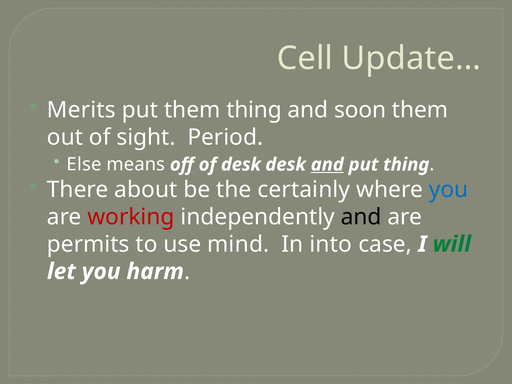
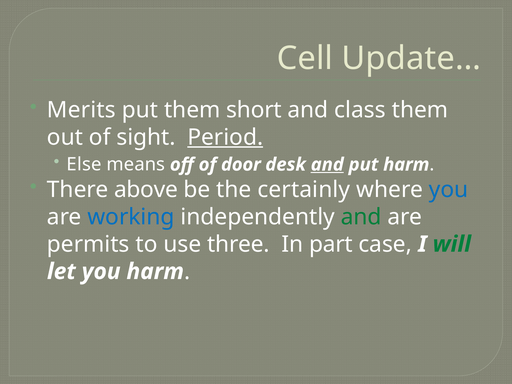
them thing: thing -> short (254, 110)
soon: soon -> class (360, 110)
Period underline: none -> present (225, 137)
of desk: desk -> door (241, 165)
put thing: thing -> harm (406, 165)
about: about -> above (146, 190)
working colour: red -> blue (131, 217)
and colour: black -> green (361, 217)
mind: mind -> three (238, 244)
into: into -> part (331, 244)
